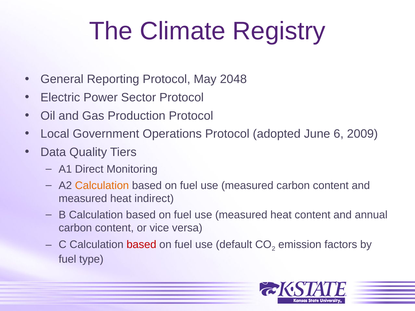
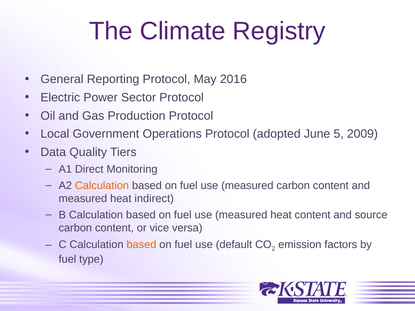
2048: 2048 -> 2016 (233, 79)
6: 6 -> 5 (339, 134)
annual: annual -> source (371, 215)
based colour: red -> orange (141, 245)
